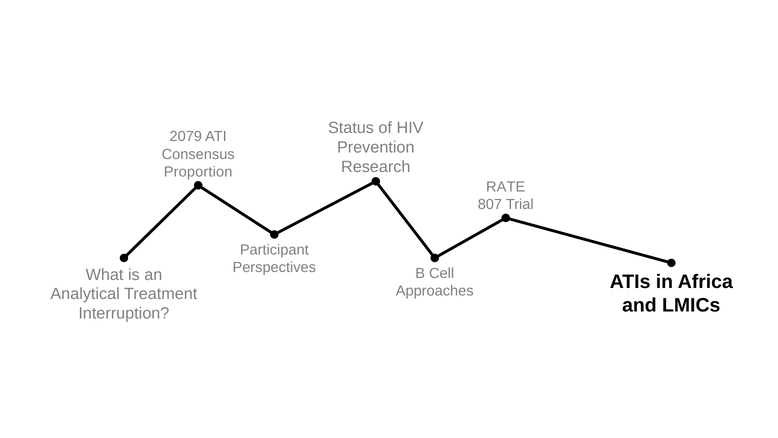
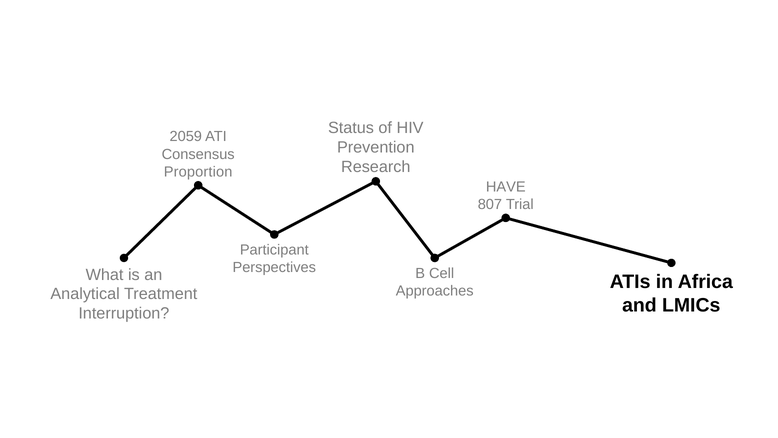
2079: 2079 -> 2059 (186, 137)
RATE: RATE -> HAVE (506, 187)
